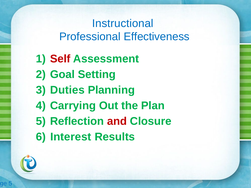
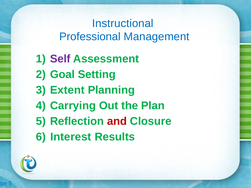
Effectiveness: Effectiveness -> Management (157, 37)
Self colour: red -> purple (60, 59)
Duties: Duties -> Extent (67, 90)
